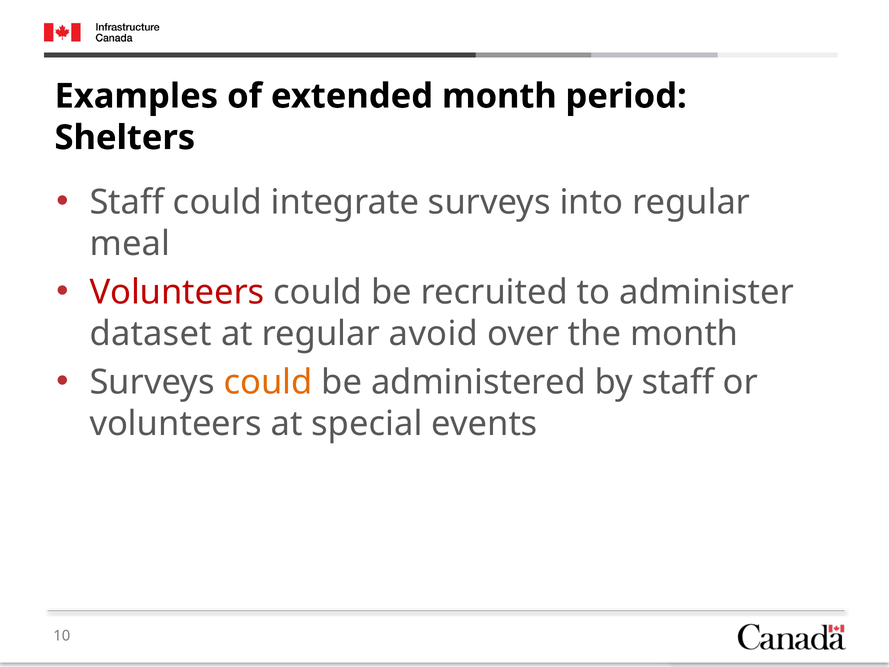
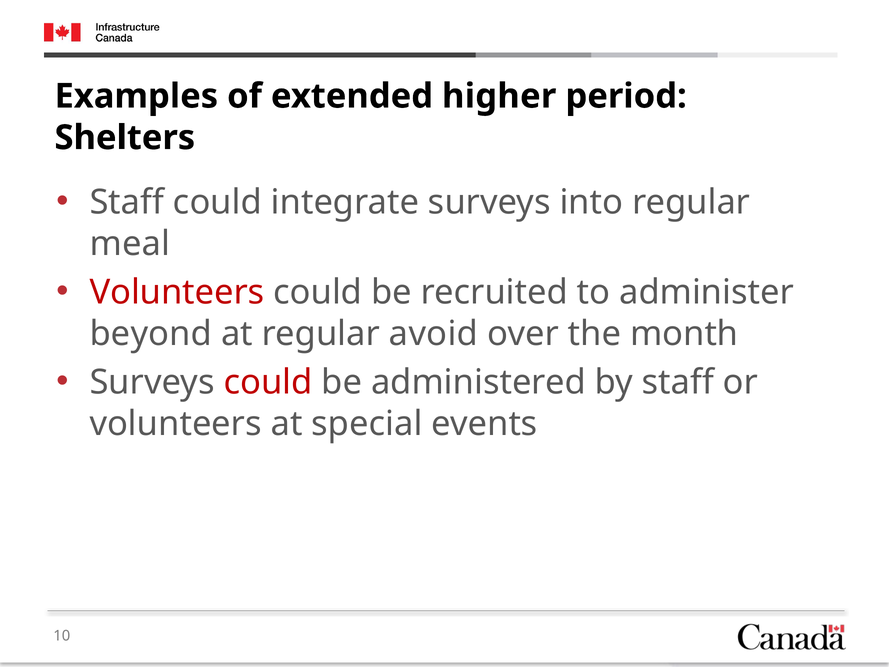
extended month: month -> higher (499, 96)
dataset: dataset -> beyond (151, 334)
could colour: orange -> red (268, 382)
